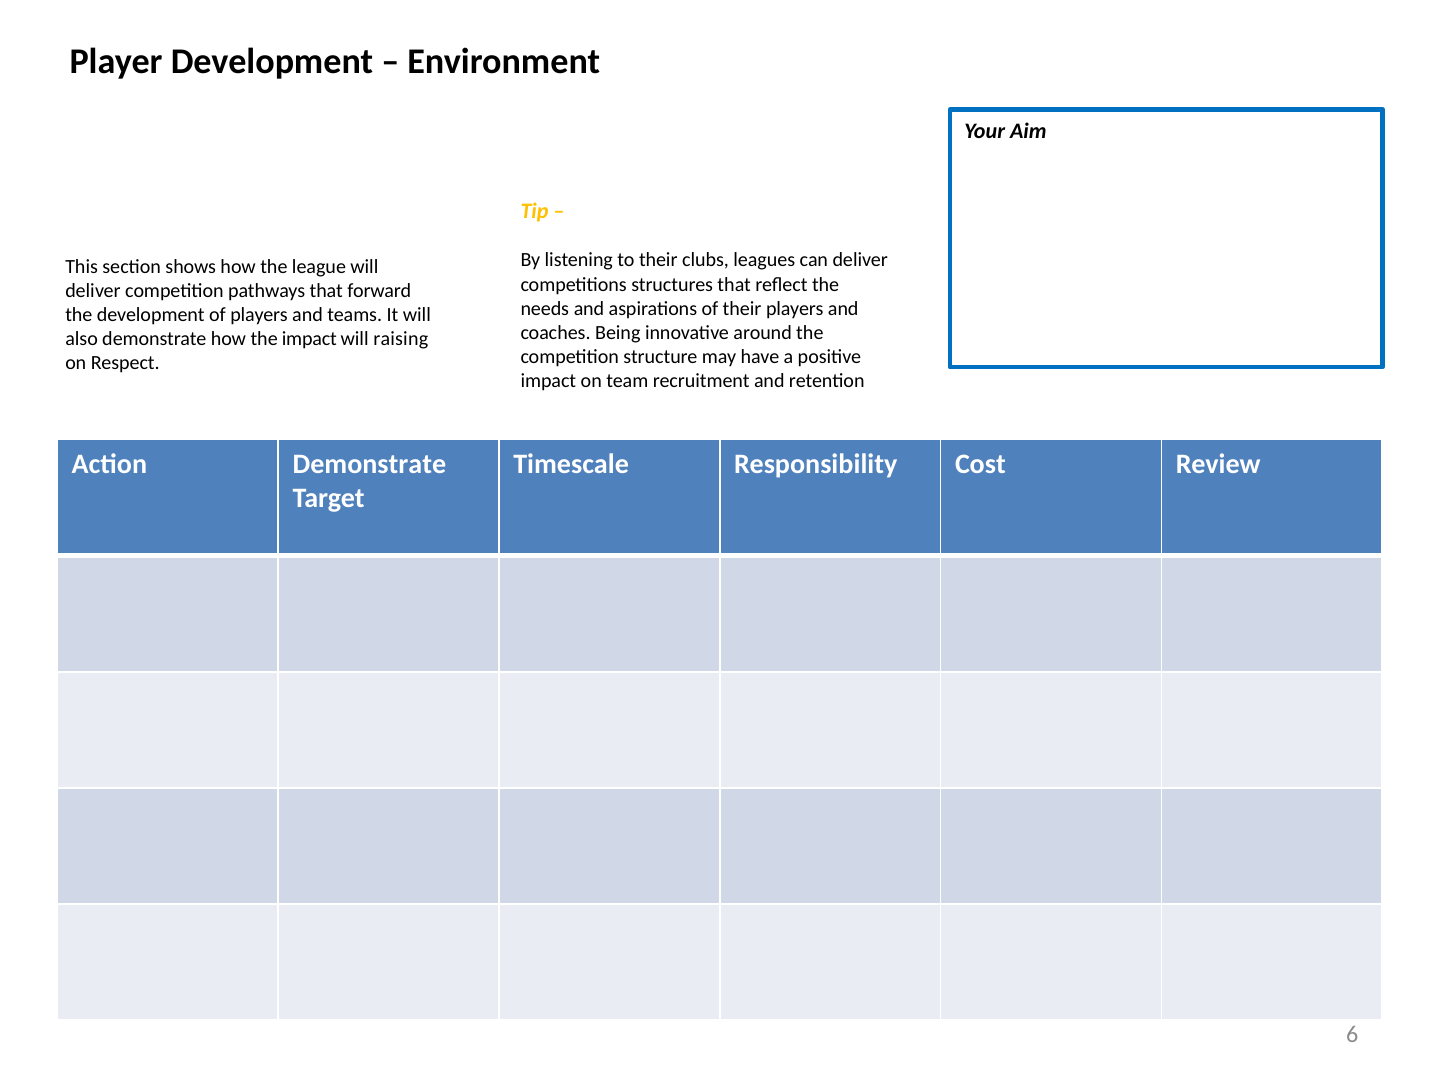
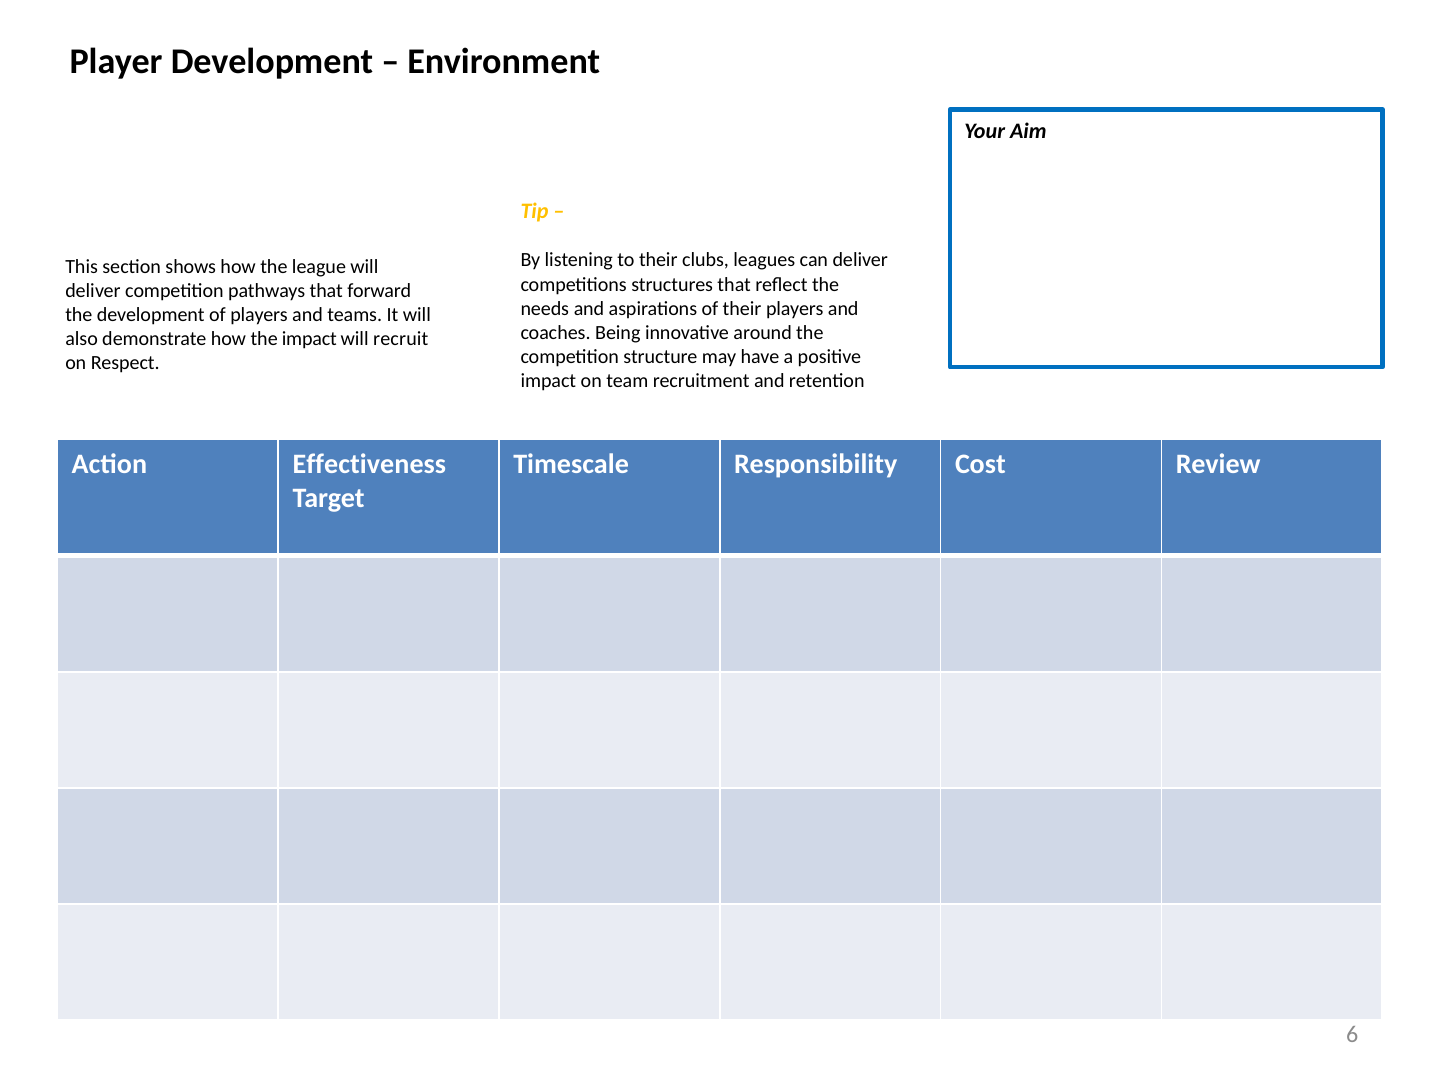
raising: raising -> recruit (401, 339)
Action Demonstrate: Demonstrate -> Effectiveness (369, 464)
